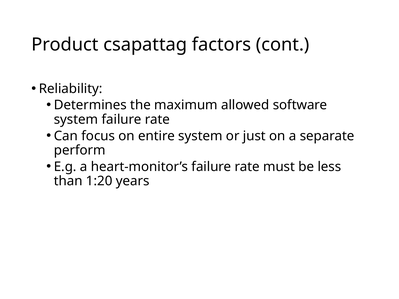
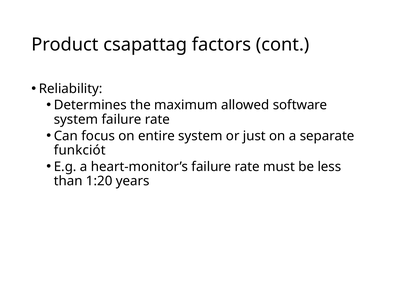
perform: perform -> funkciót (80, 150)
